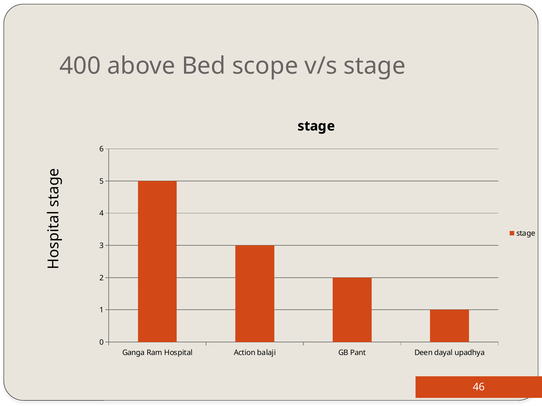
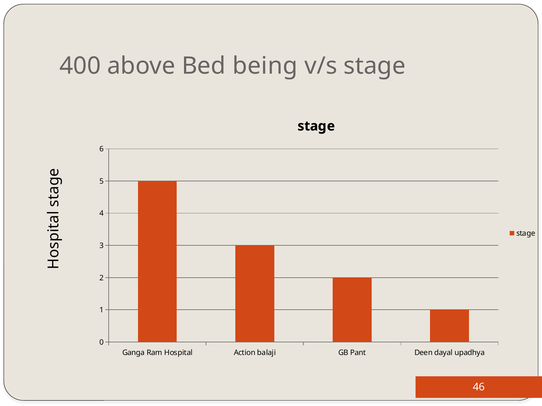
scope: scope -> being (265, 66)
